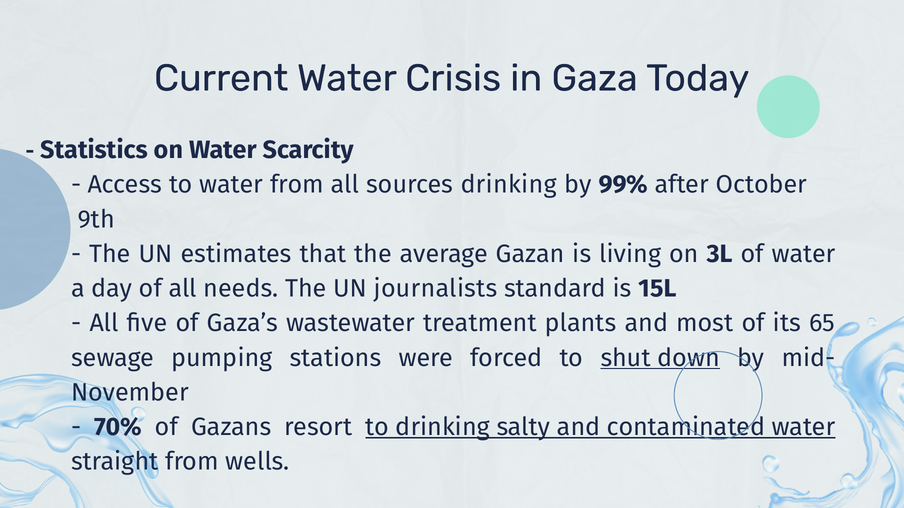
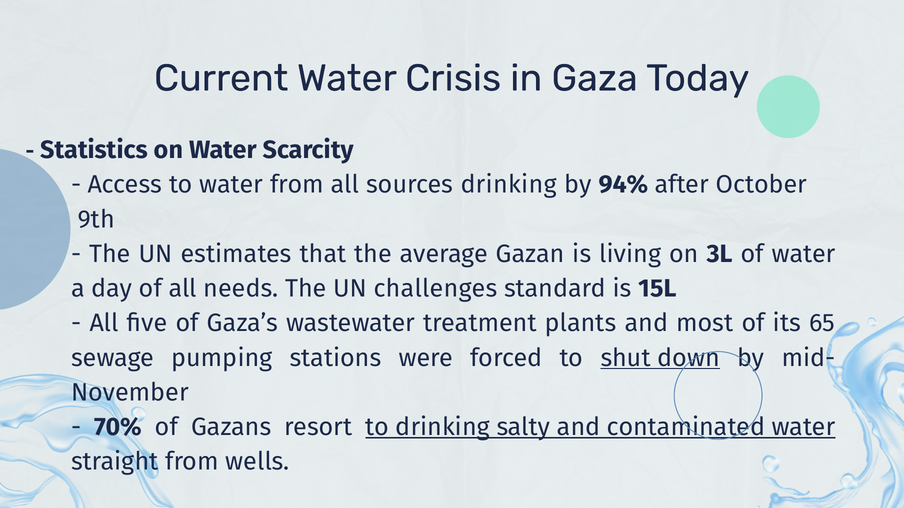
99%: 99% -> 94% (623, 185)
journalists: journalists -> challenges (436, 289)
